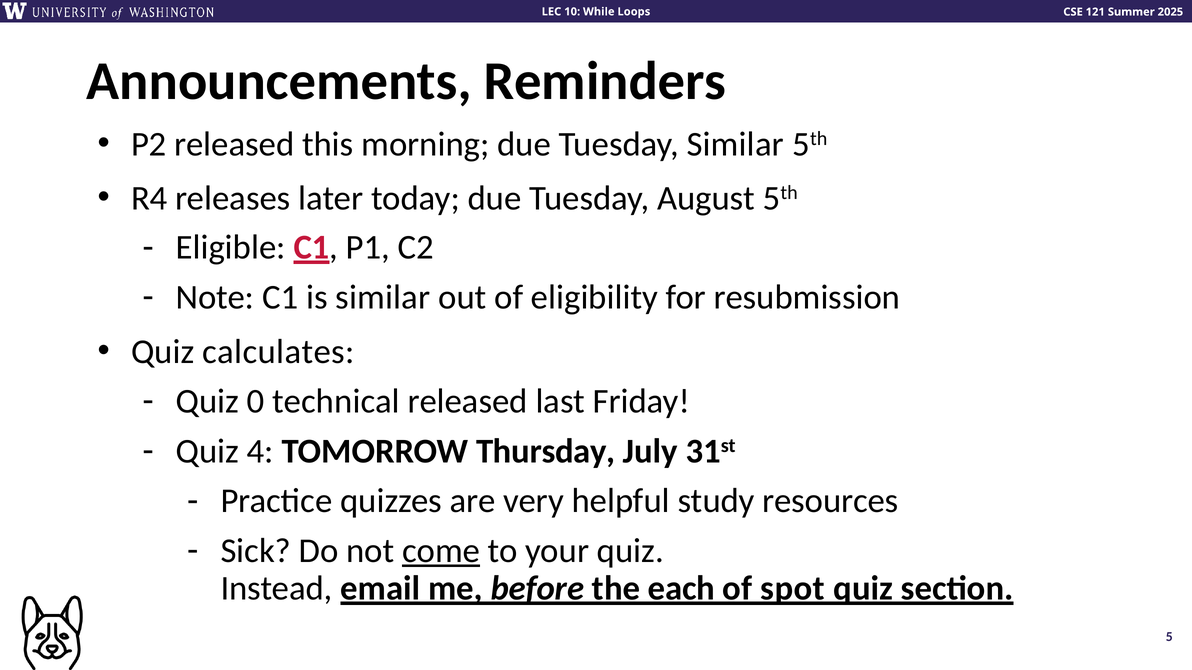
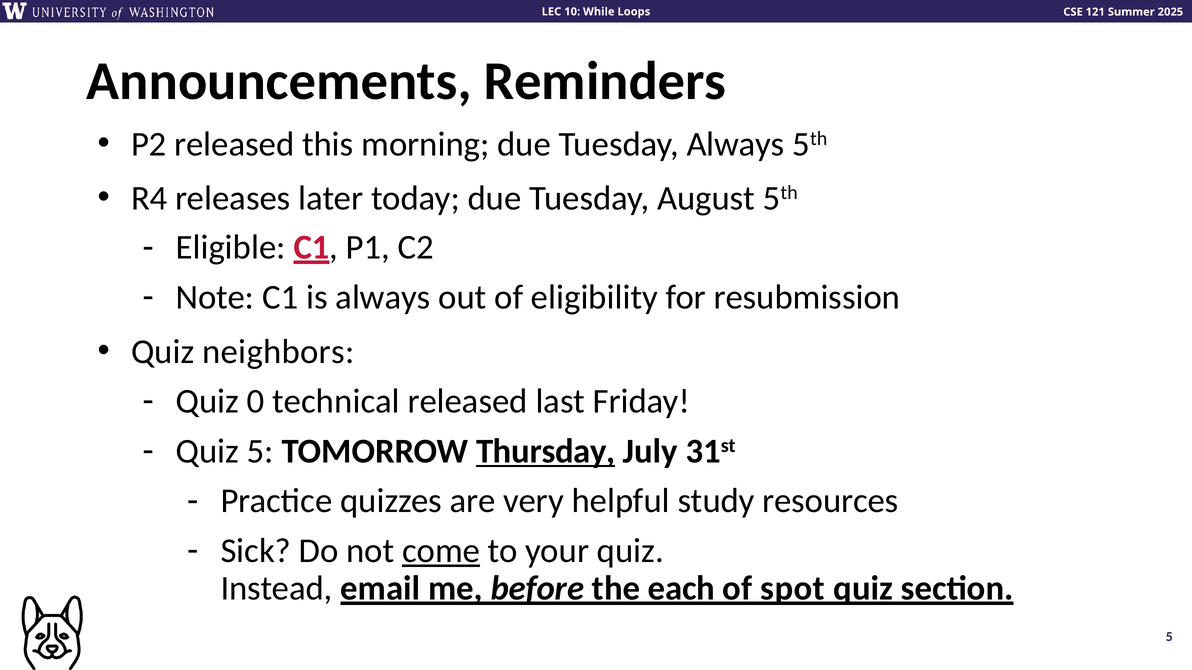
Tuesday Similar: Similar -> Always (735, 144)
is similar: similar -> always (383, 298)
calculates: calculates -> neighbors (278, 352)
Quiz 4: 4 -> 5 (260, 451)
Thursday underline: none -> present (546, 451)
